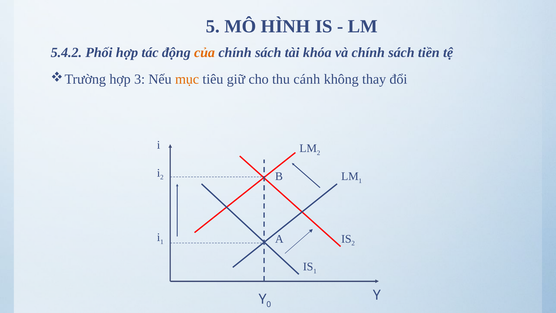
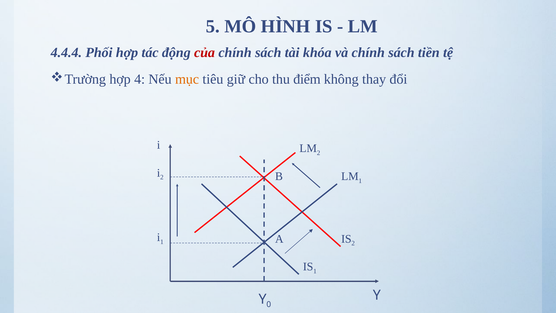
5.4.2: 5.4.2 -> 4.4.4 (66, 53)
của colour: orange -> red (205, 53)
3: 3 -> 4 (140, 79)
cánh: cánh -> điểm (307, 79)
